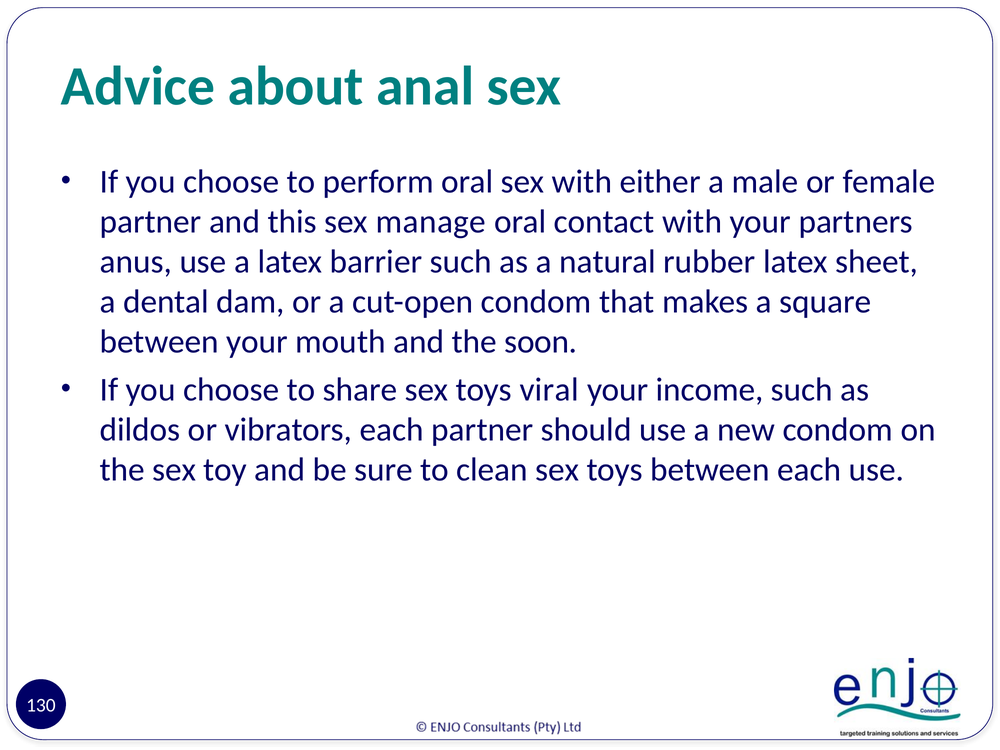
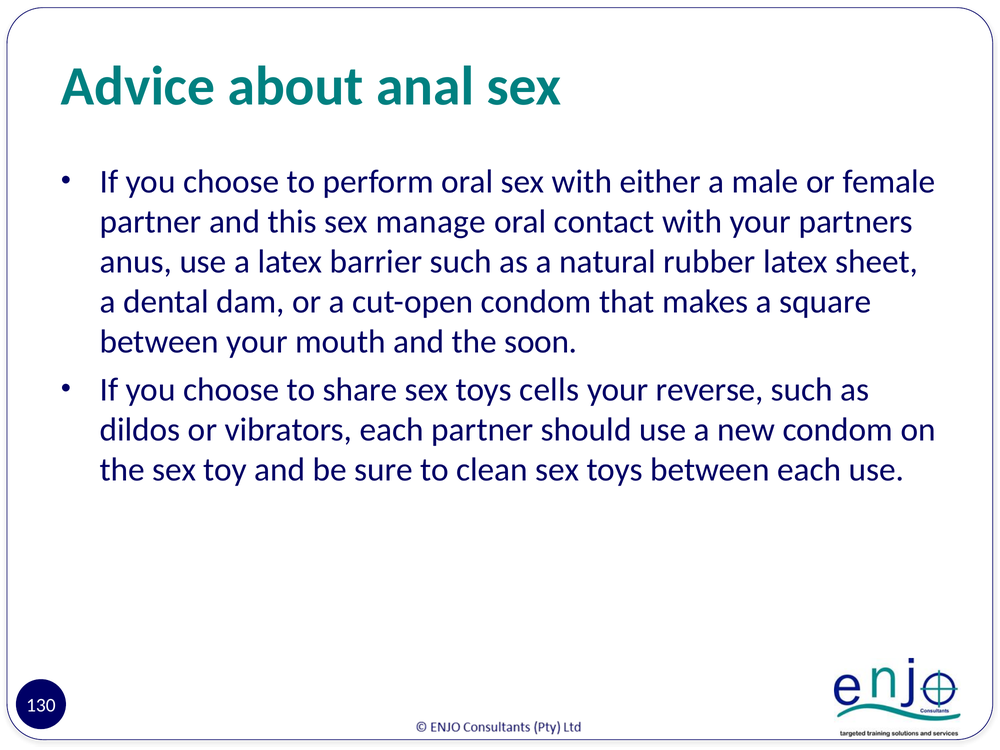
viral: viral -> cells (549, 390)
income: income -> reverse (710, 390)
